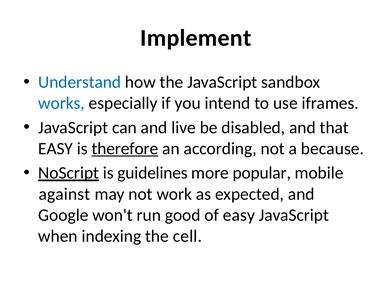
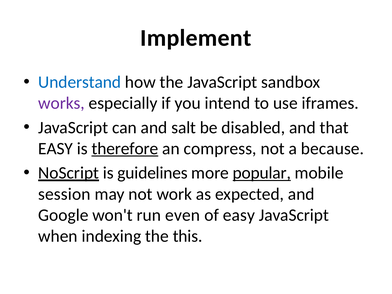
works colour: blue -> purple (61, 103)
live: live -> salt (184, 128)
according: according -> compress (220, 149)
popular underline: none -> present (262, 173)
against: against -> session (64, 194)
good: good -> even (183, 215)
cell: cell -> this (188, 236)
